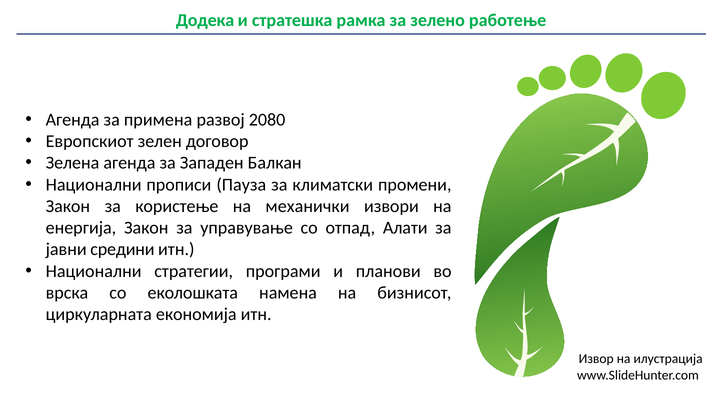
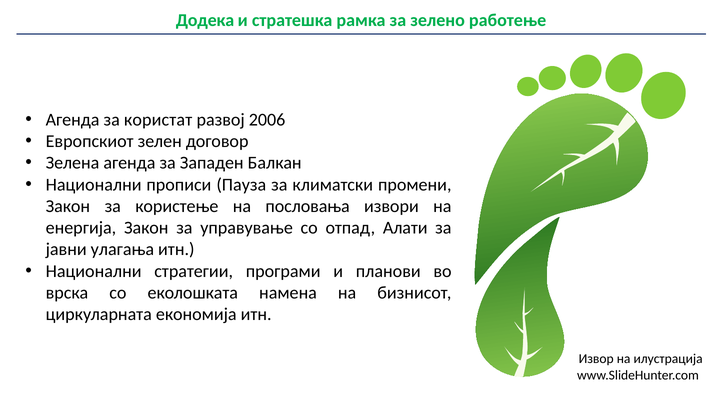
примена: примена -> користат (158, 120)
2080: 2080 -> 2006 (267, 120)
механички: механички -> пословања (308, 206)
средини: средини -> улагања (122, 250)
